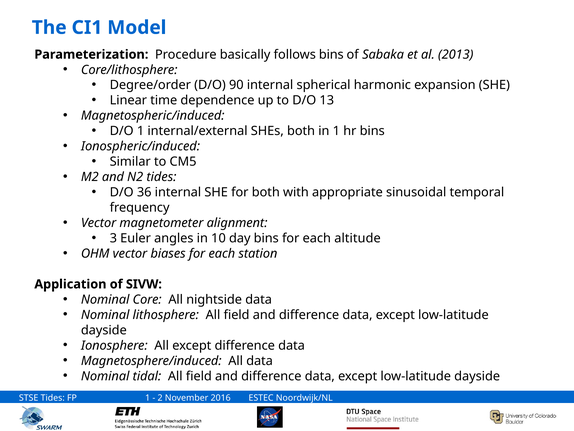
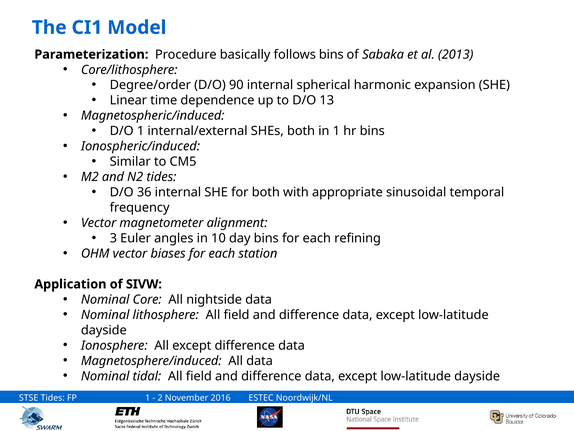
altitude: altitude -> refining (358, 238)
